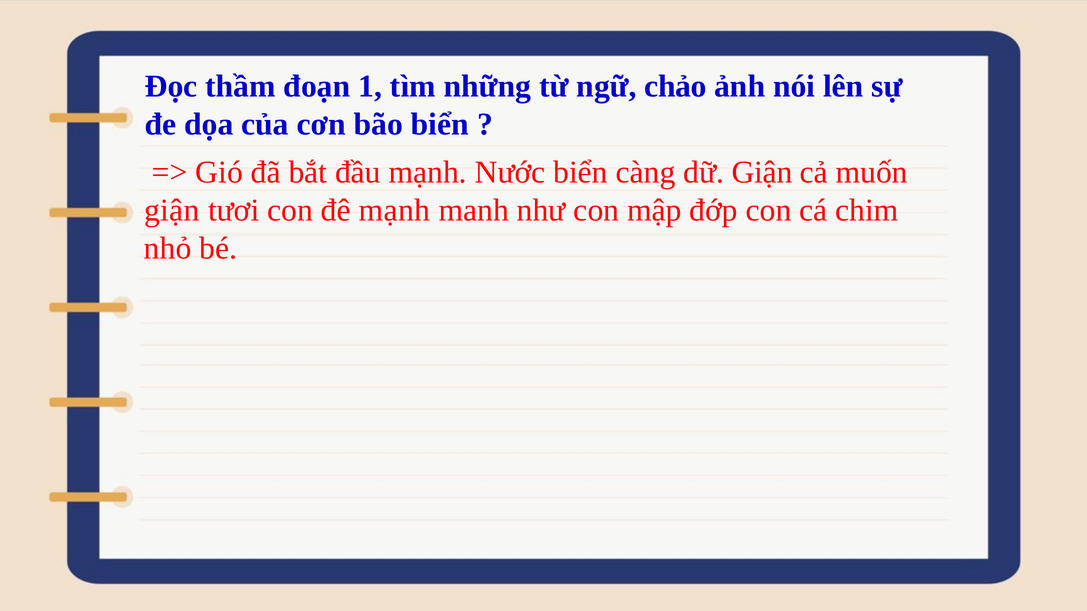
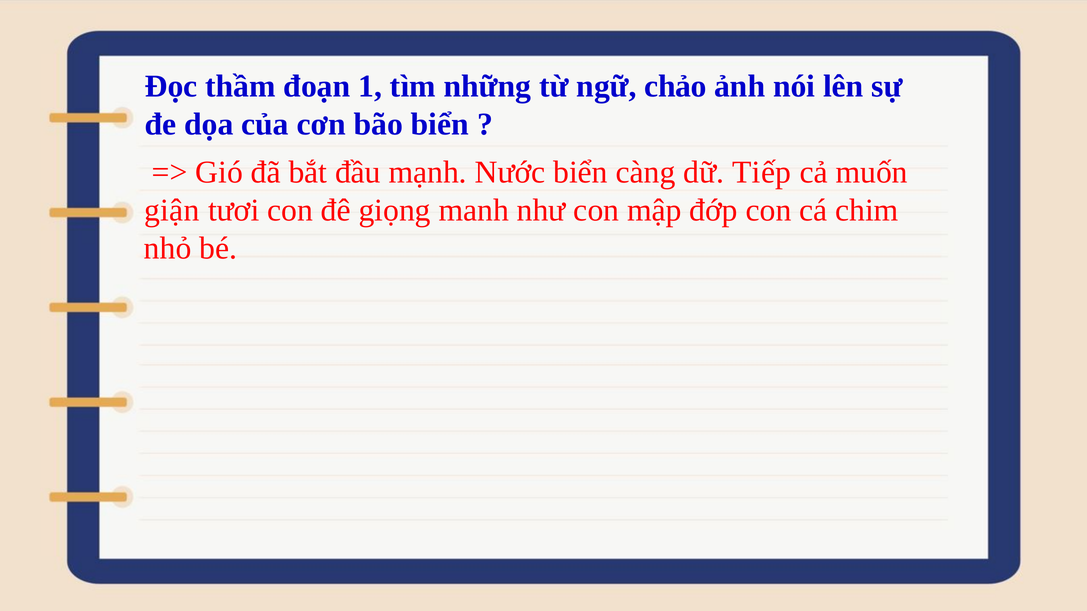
dữ Giận: Giận -> Tiếp (762, 172)
đê mạnh: mạnh -> giọng (395, 210)
